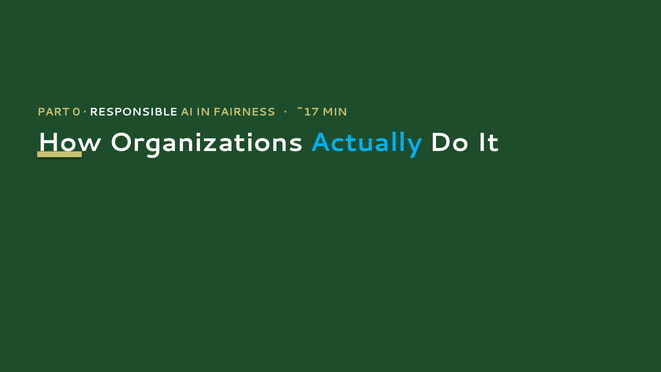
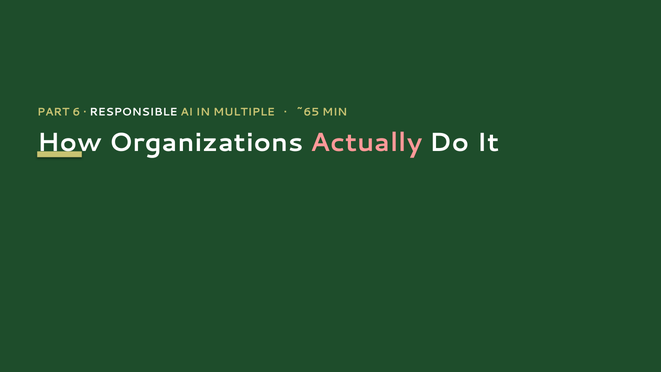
0: 0 -> 6 (76, 112)
FAIRNESS: FAIRNESS -> MULTIPLE (244, 112)
~17: ~17 -> ~65 (308, 112)
Actually colour: light blue -> pink (366, 142)
